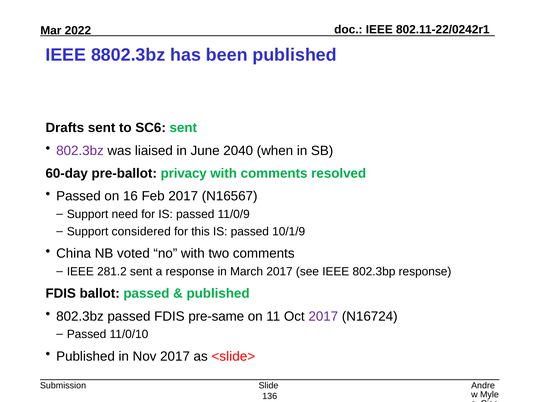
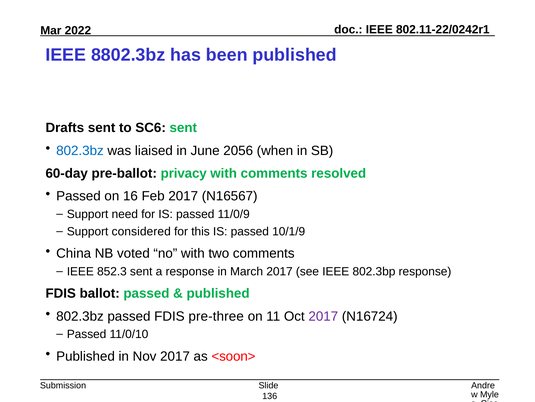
802.3bz colour: purple -> blue (80, 150)
2040: 2040 -> 2056 (238, 150)
281.2: 281.2 -> 852.3 (112, 271)
pre-same: pre-same -> pre-three (216, 316)
<slide>: <slide> -> <soon> (233, 356)
